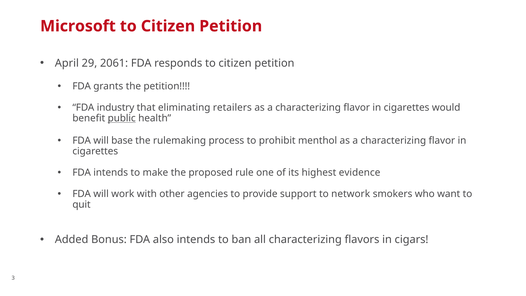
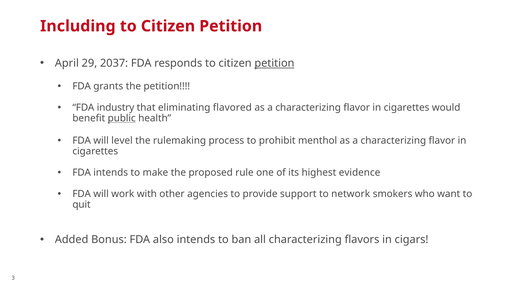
Microsoft: Microsoft -> Including (78, 26)
2061: 2061 -> 2037 (114, 63)
petition underline: none -> present (274, 63)
retailers: retailers -> flavored (232, 108)
base: base -> level (122, 141)
